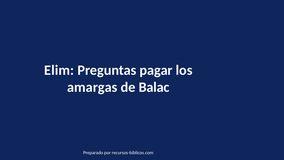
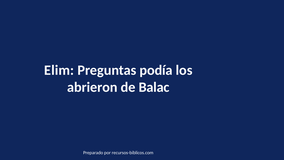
pagar: pagar -> podía (156, 70)
amargas: amargas -> abrieron (92, 87)
